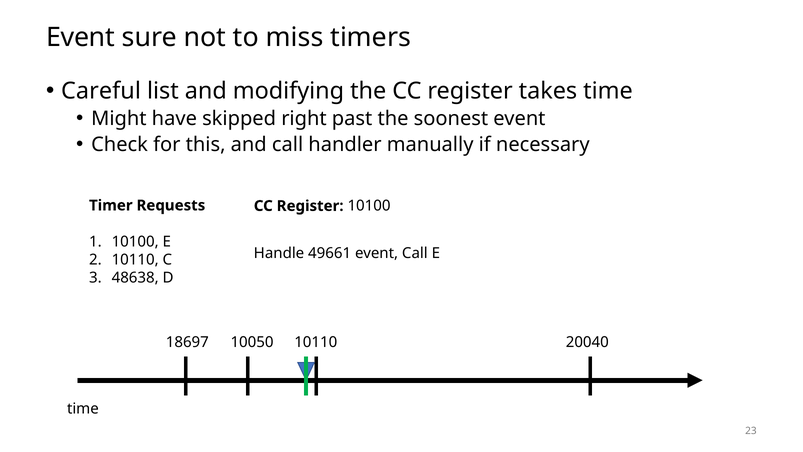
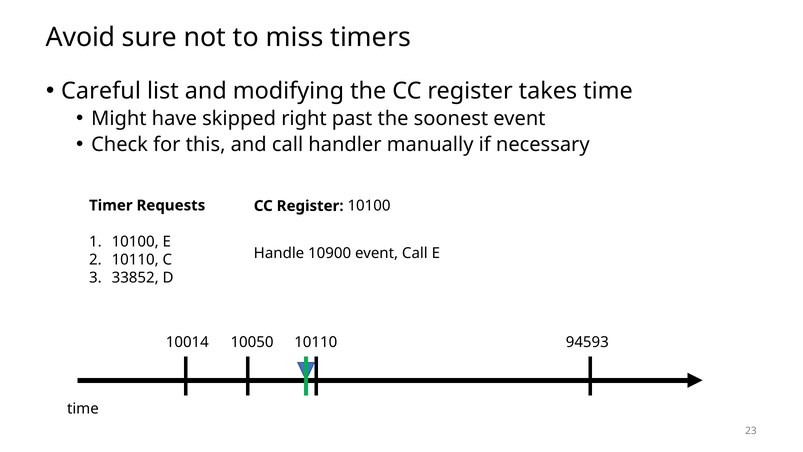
Event: Event -> Avoid (81, 37)
49661: 49661 -> 10900 (330, 253)
48638: 48638 -> 33852 (135, 278)
18697: 18697 -> 10014 (187, 342)
20040: 20040 -> 94593 (587, 342)
